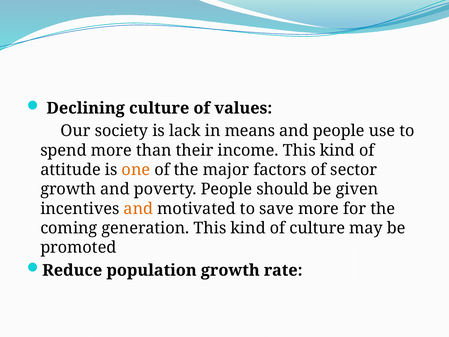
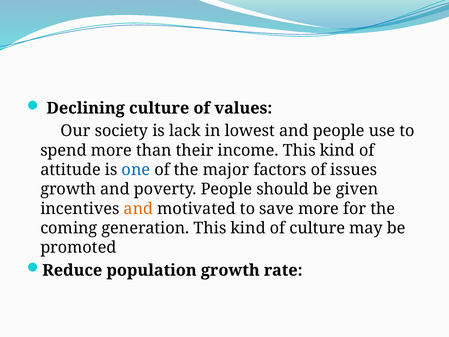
means: means -> lowest (250, 131)
one colour: orange -> blue (136, 170)
sector: sector -> issues (354, 170)
